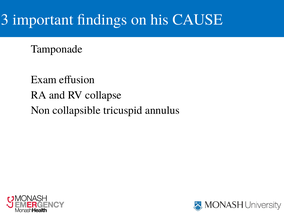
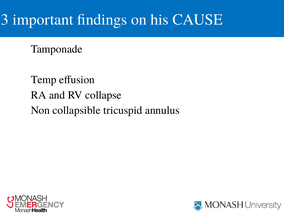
Exam: Exam -> Temp (44, 80)
